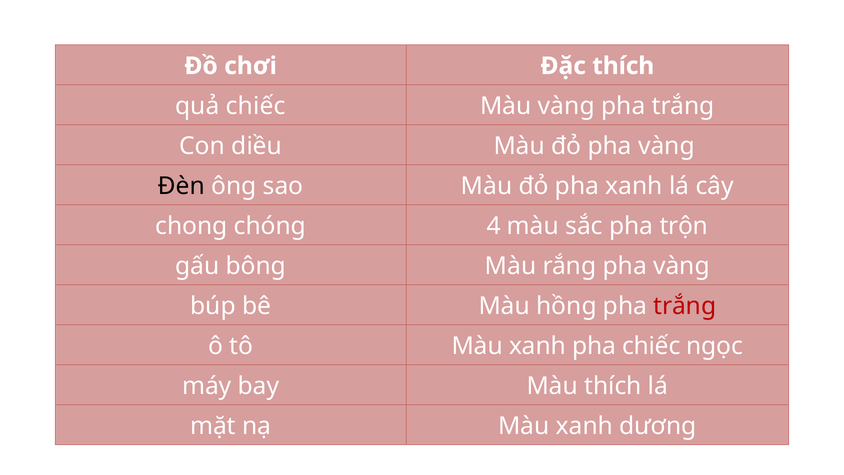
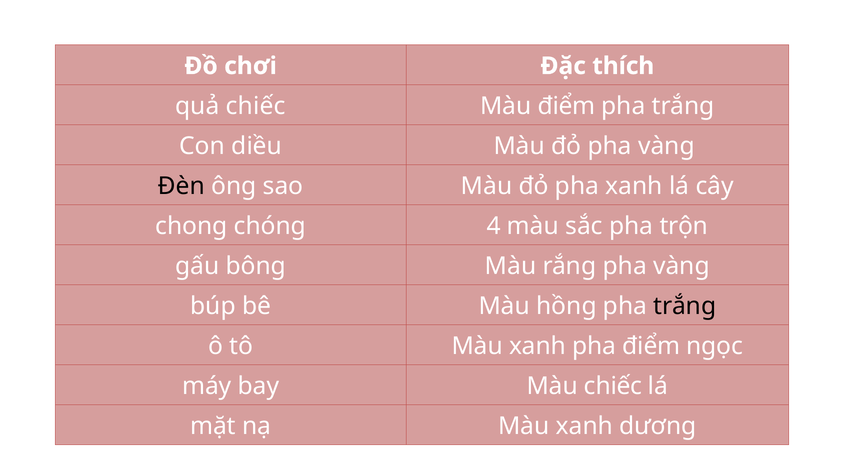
Màu vàng: vàng -> điểm (566, 106)
trắng colour: red -> black (685, 306)
pha chiếc: chiếc -> điểm (651, 346)
Màu thích: thích -> chiếc (613, 386)
